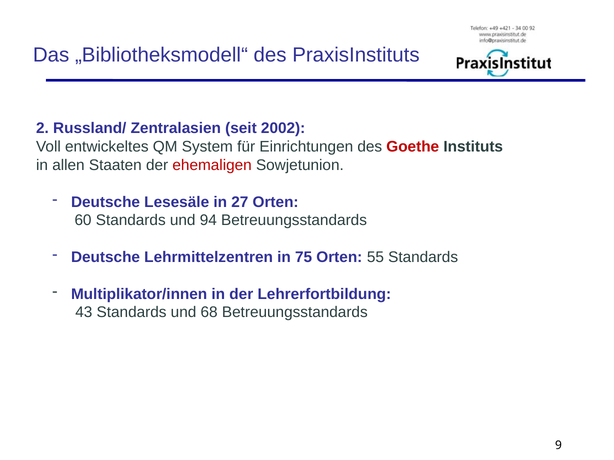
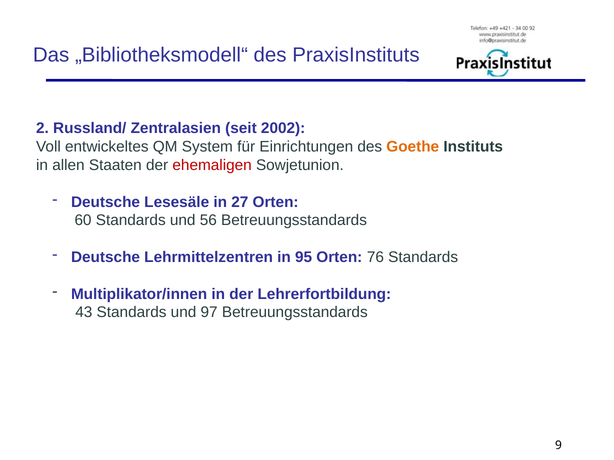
Goethe colour: red -> orange (413, 147)
94: 94 -> 56 (208, 221)
75: 75 -> 95 (304, 257)
55: 55 -> 76 (375, 257)
68: 68 -> 97 (209, 313)
